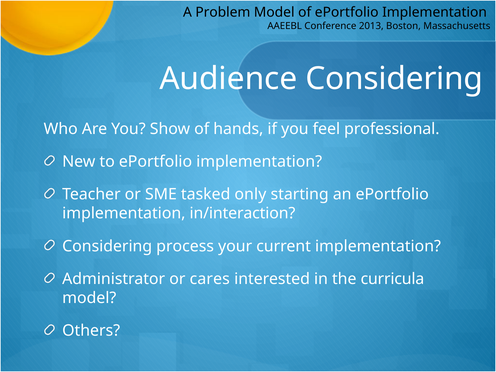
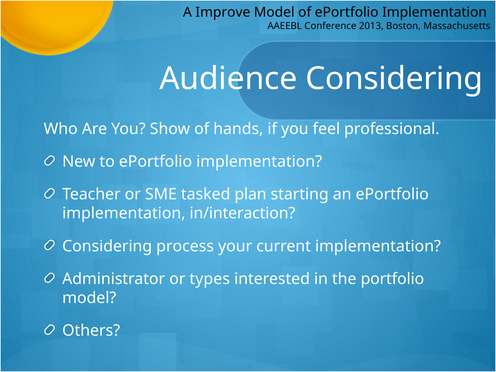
Problem: Problem -> Improve (223, 12)
only: only -> plan (251, 194)
cares: cares -> types (210, 279)
curricula: curricula -> portfolio (392, 279)
